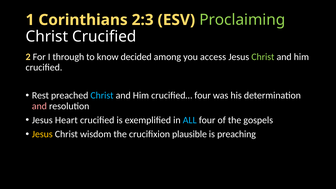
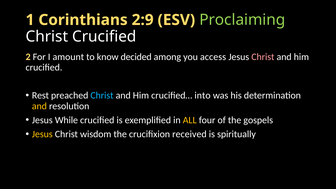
2:3: 2:3 -> 2:9 (143, 20)
through: through -> amount (68, 57)
Christ colour: light green -> pink (263, 57)
crucified… four: four -> into (203, 95)
and colour: pink -> yellow (39, 106)
Heart: Heart -> While (66, 120)
ALL colour: light blue -> yellow (190, 120)
plausible: plausible -> received (189, 134)
preaching: preaching -> spiritually (236, 134)
